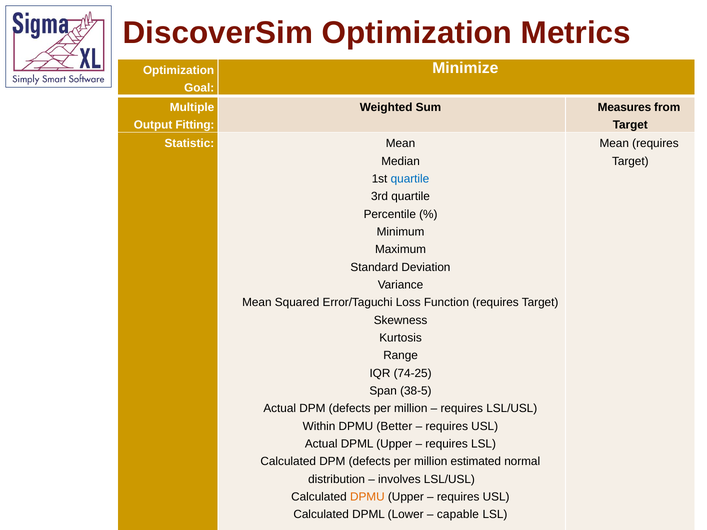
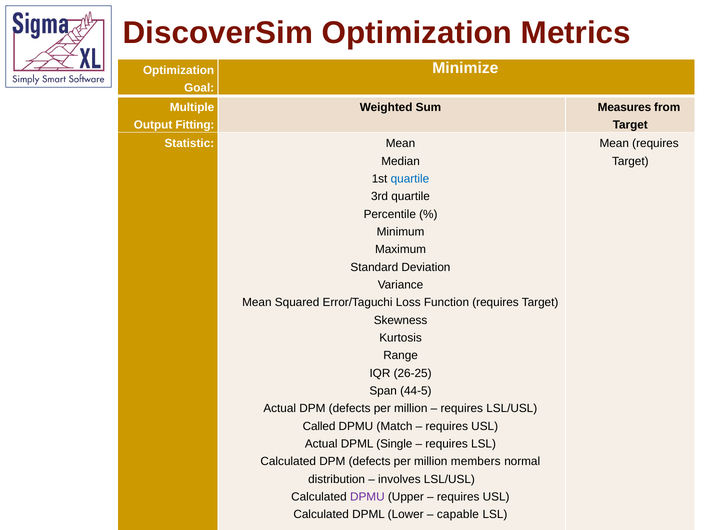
74-25: 74-25 -> 26-25 (413, 373)
38-5: 38-5 -> 44-5 (416, 391)
Within: Within -> Called (319, 426)
Better: Better -> Match (394, 426)
DPML Upper: Upper -> Single (394, 444)
estimated: estimated -> members (476, 462)
DPMU colour: orange -> purple (367, 497)
